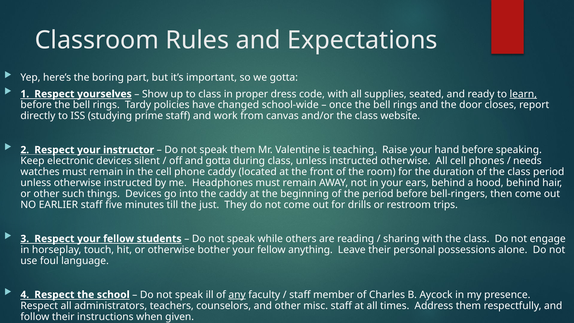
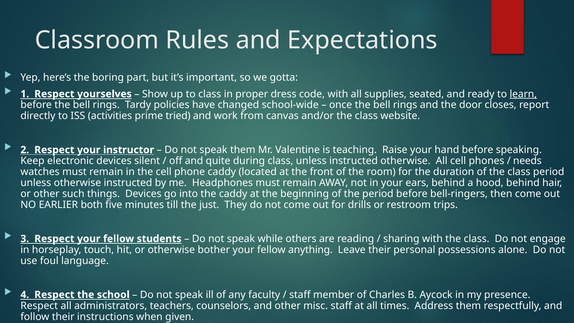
studying: studying -> activities (110, 116)
prime staff: staff -> tried (178, 116)
and gotta: gotta -> quite (218, 161)
EARLIER staff: staff -> both (92, 205)
any underline: present -> none (237, 295)
